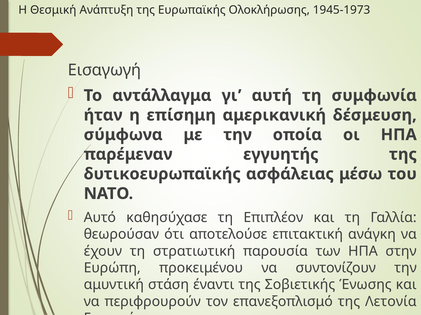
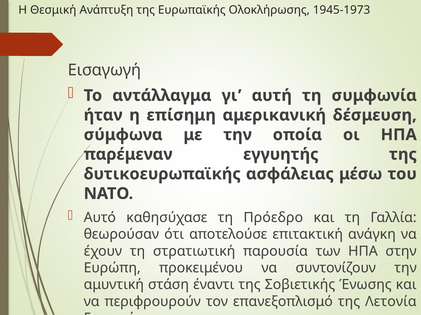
Επιπλέον: Επιπλέον -> Πρόεδρο (273, 218)
